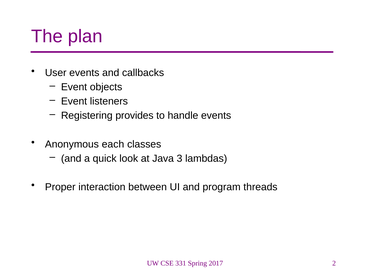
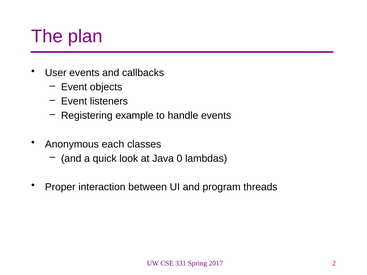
provides: provides -> example (134, 116)
3: 3 -> 0 (180, 159)
